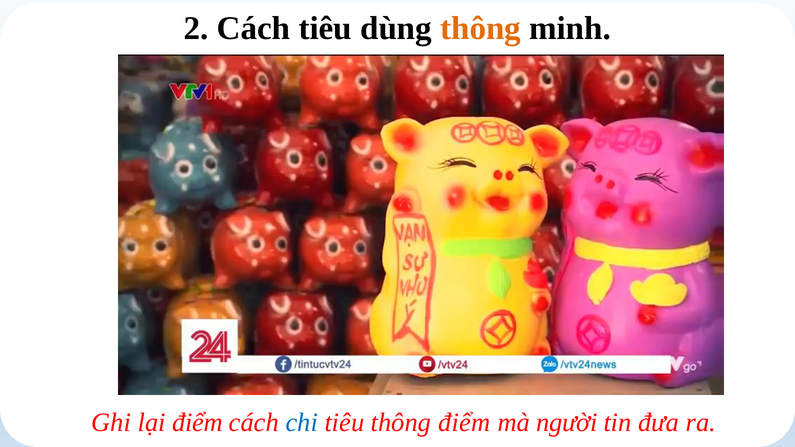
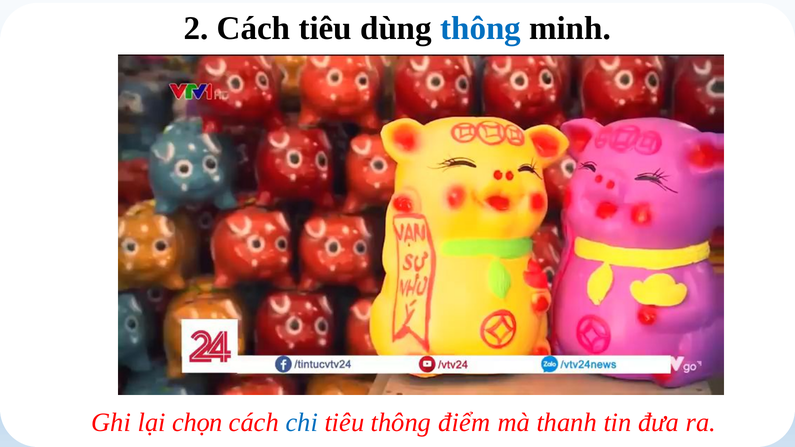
thông colour: orange -> blue (481, 28)
lại điểm: điểm -> chọn (197, 423)
người: người -> thanh (567, 423)
